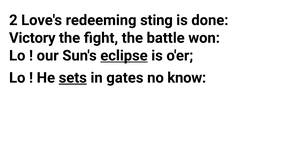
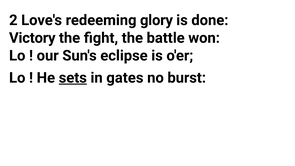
sting: sting -> glory (156, 20)
eclipse underline: present -> none (124, 56)
know: know -> burst (187, 78)
